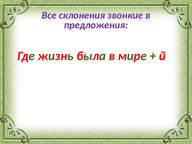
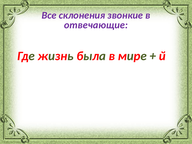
предложения: предложения -> отвечающие (96, 25)
